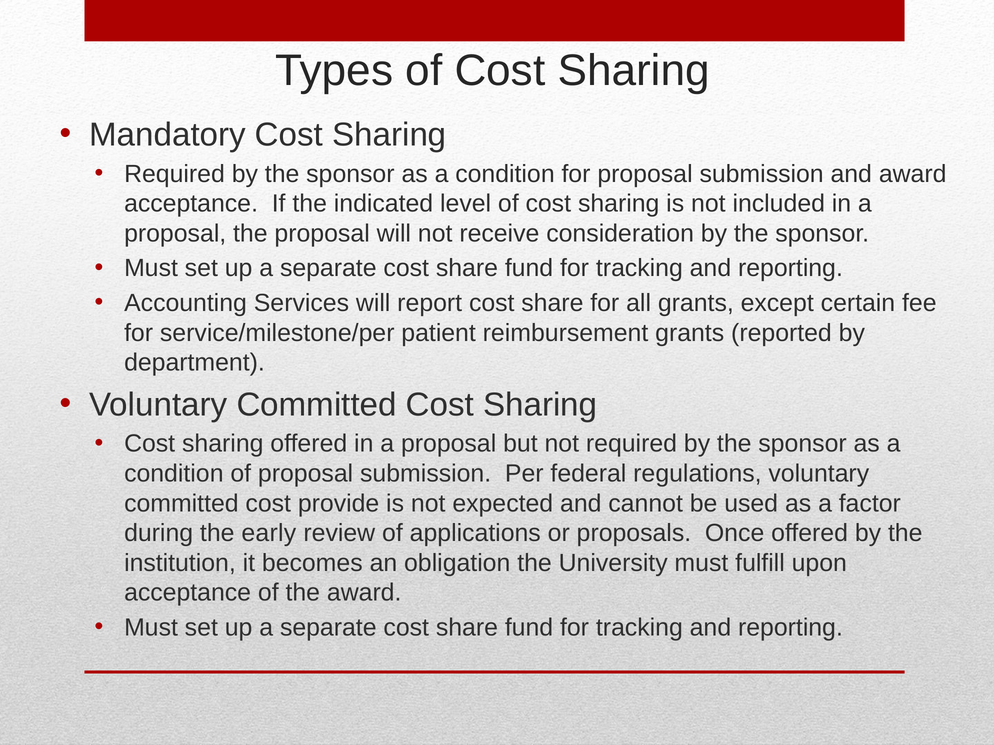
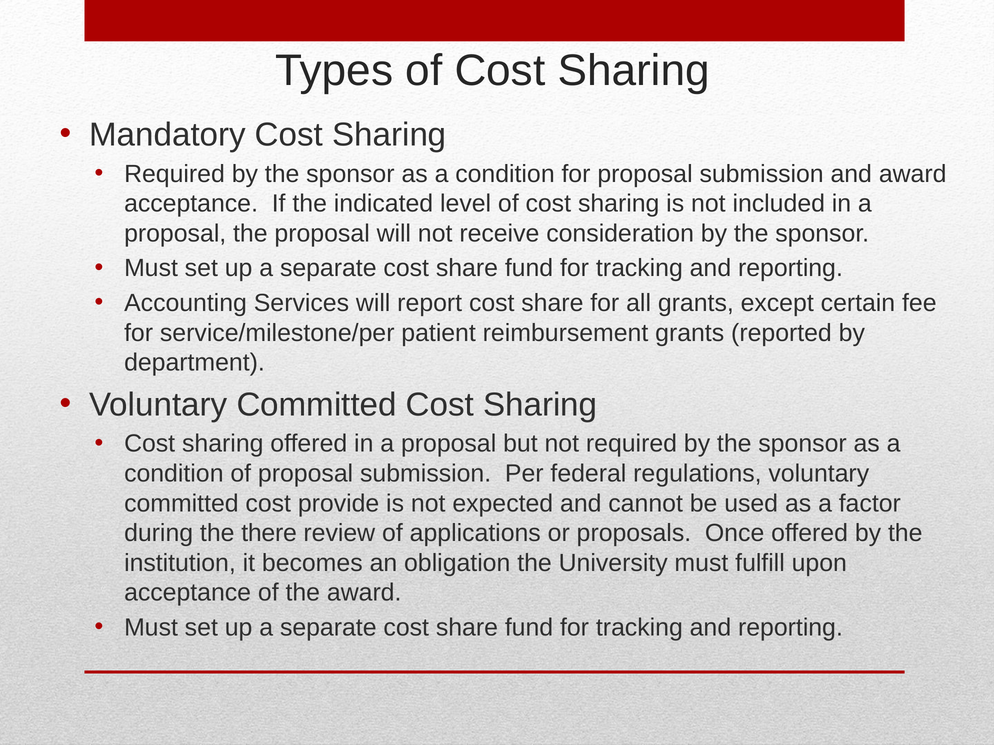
early: early -> there (269, 534)
